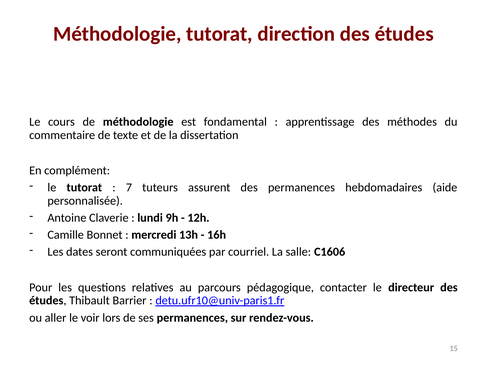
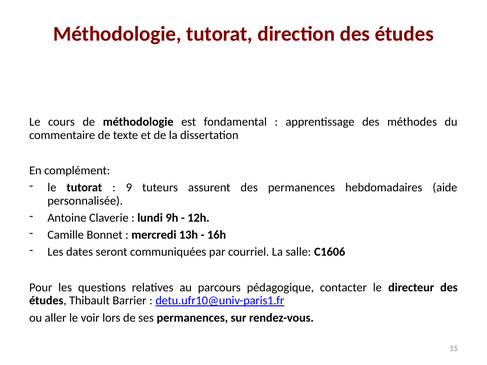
7: 7 -> 9 (129, 188)
